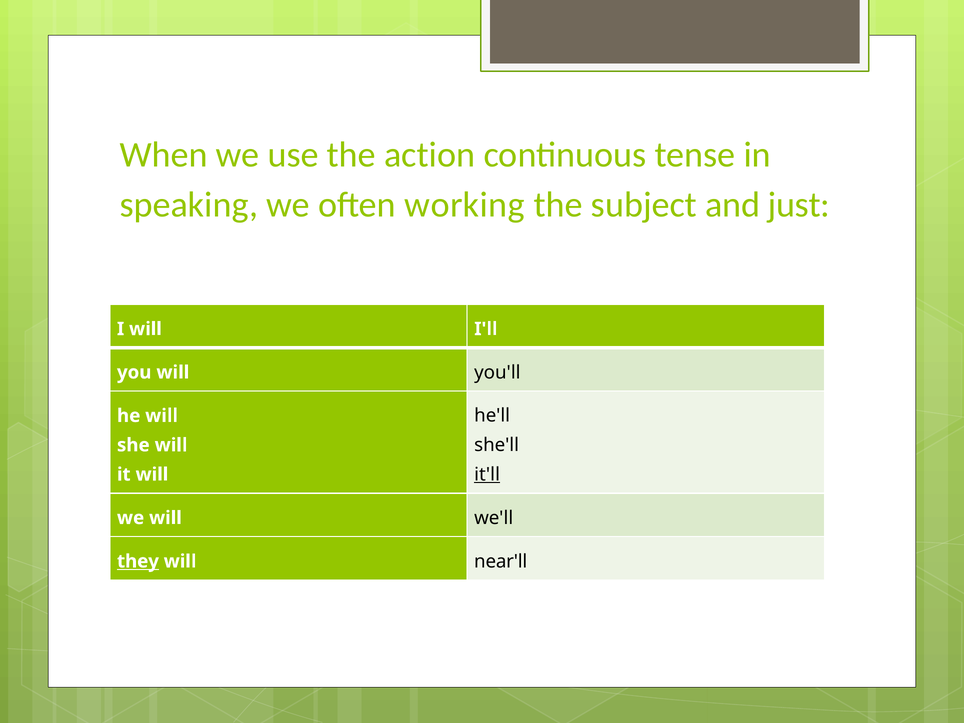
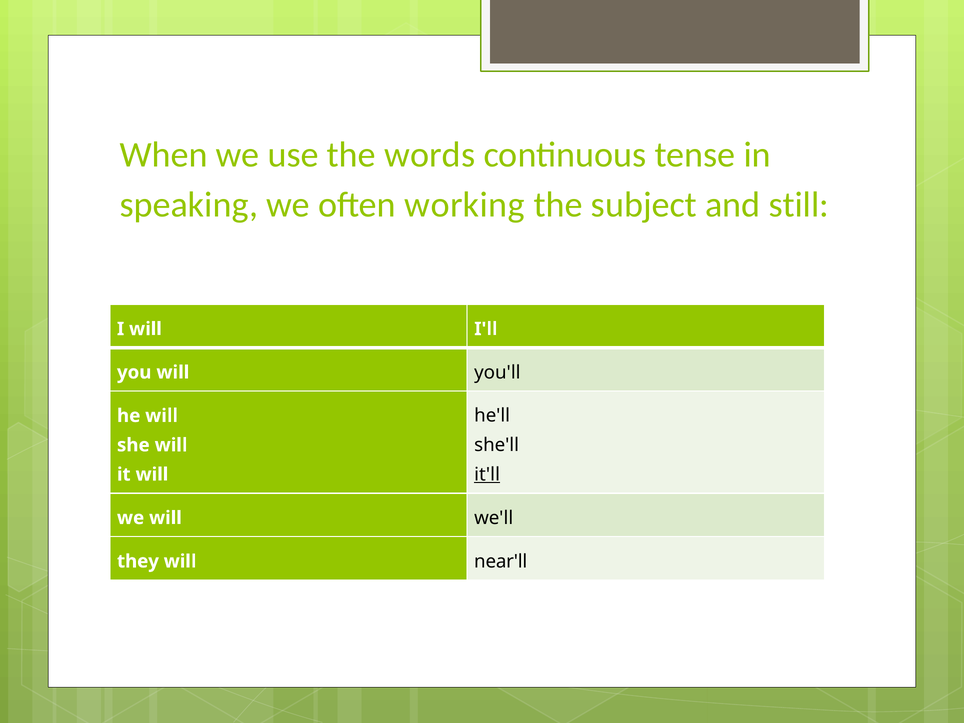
action: action -> words (430, 155)
just: just -> still (799, 205)
they underline: present -> none (138, 561)
